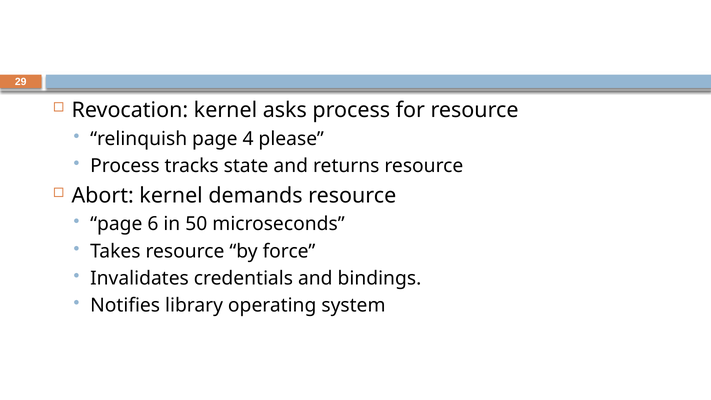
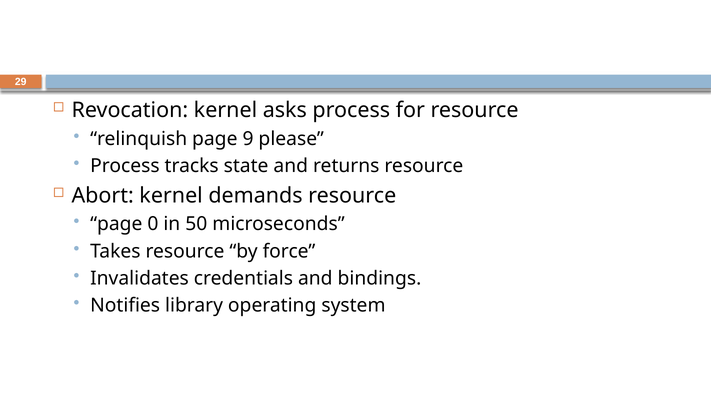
4: 4 -> 9 (248, 139)
6: 6 -> 0 (153, 224)
